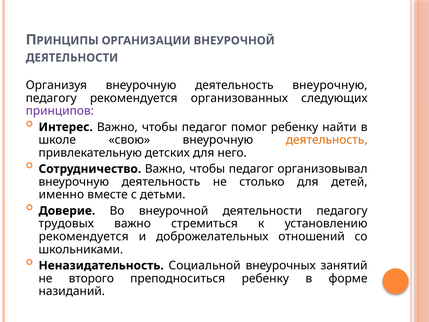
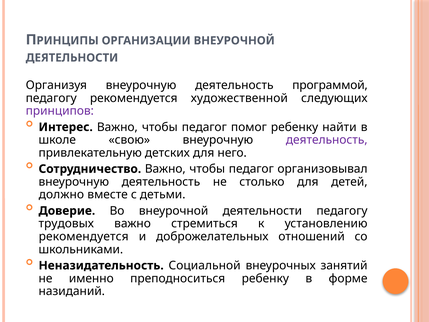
деятельность внеурочную: внеурочную -> программой (330, 85)
организованных: организованных -> художественной (239, 98)
деятельность colour: orange -> purple (327, 140)
именно: именно -> должно (61, 195)
второго: второго -> именно (91, 278)
